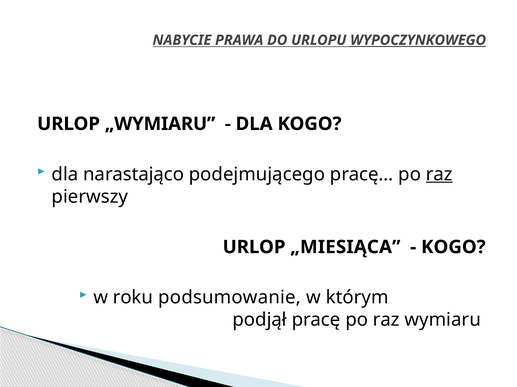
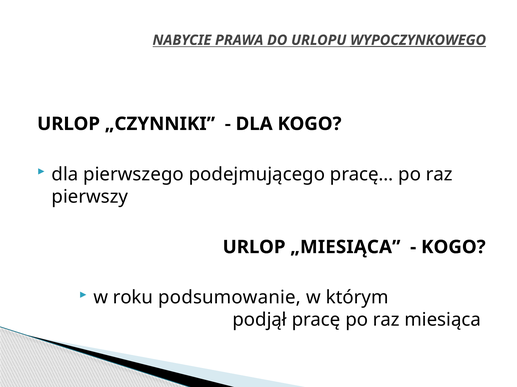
„WYMIARU: „WYMIARU -> „CZYNNIKI (160, 124)
narastająco: narastająco -> pierwszego (134, 175)
raz underline: present -> none (439, 175)
wymiaru: wymiaru -> miesiąca (443, 320)
